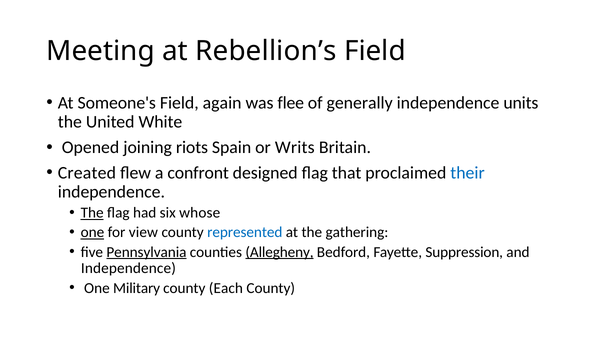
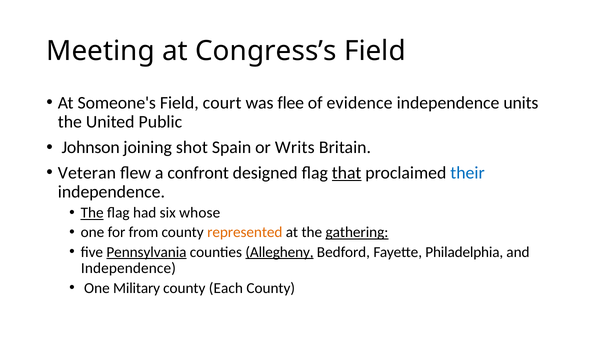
Rebellion’s: Rebellion’s -> Congress’s (266, 51)
again: again -> court (222, 103)
generally: generally -> evidence (360, 103)
White: White -> Public (160, 122)
Opened: Opened -> Johnson (91, 148)
riots: riots -> shot (192, 148)
Created: Created -> Veteran (87, 173)
that underline: none -> present (347, 173)
one underline: present -> none (92, 233)
view: view -> from (144, 233)
represented colour: blue -> orange (245, 233)
gathering underline: none -> present (357, 233)
Suppression: Suppression -> Philadelphia (464, 252)
